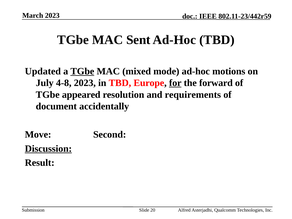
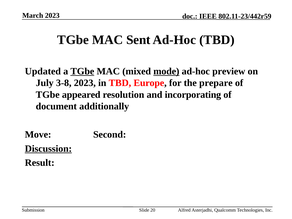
mode underline: none -> present (166, 71)
motions: motions -> preview (229, 71)
4-8: 4-8 -> 3-8 (64, 83)
for underline: present -> none (175, 83)
forward: forward -> prepare (216, 83)
requirements: requirements -> incorporating (193, 95)
accidentally: accidentally -> additionally (104, 106)
